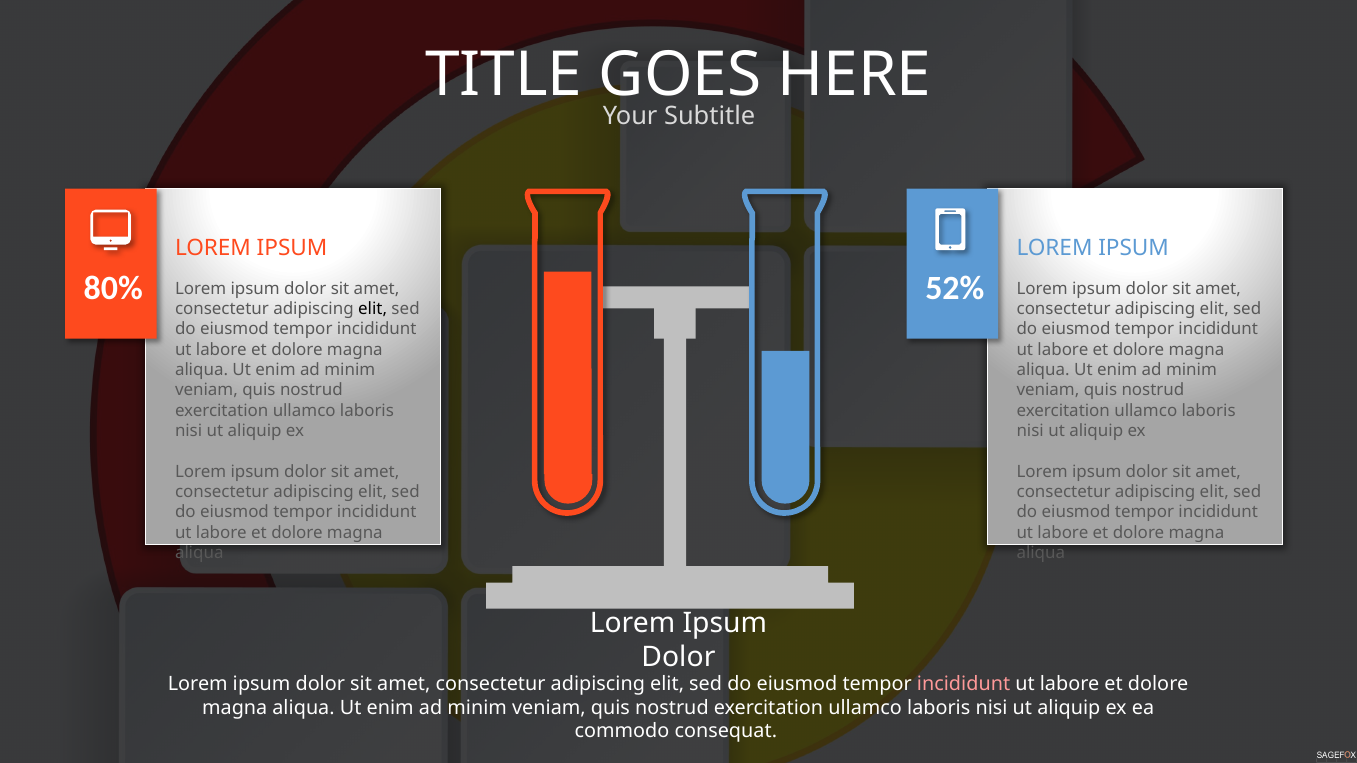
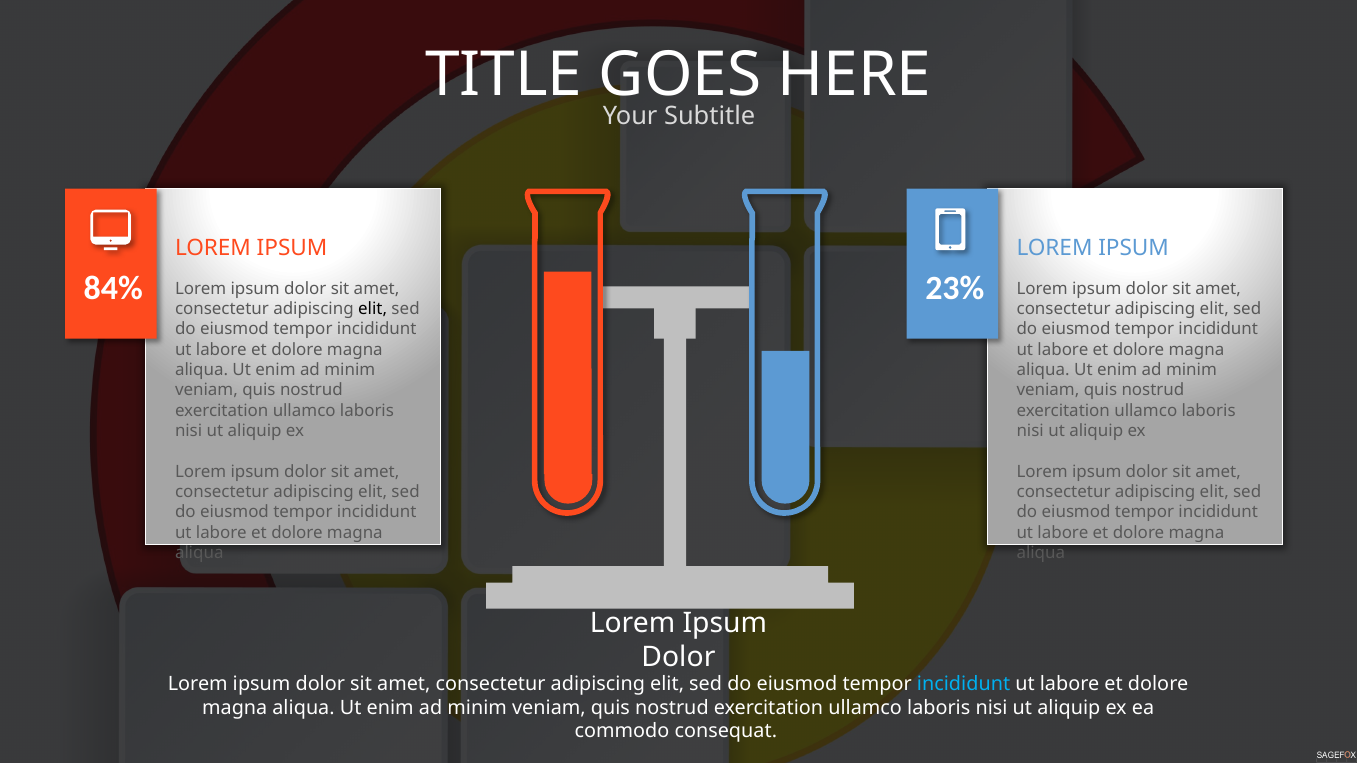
80%: 80% -> 84% (113, 288)
52%: 52% -> 23% (955, 288)
incididunt colour: pink -> light blue (964, 684)
